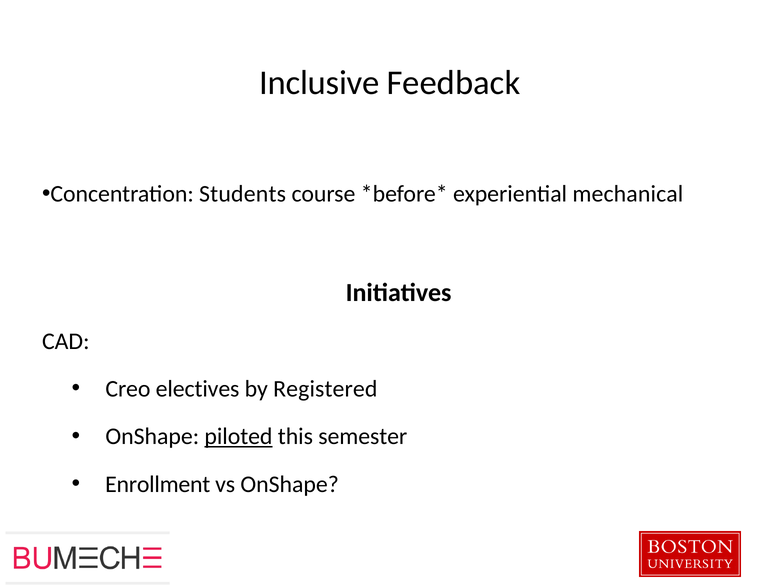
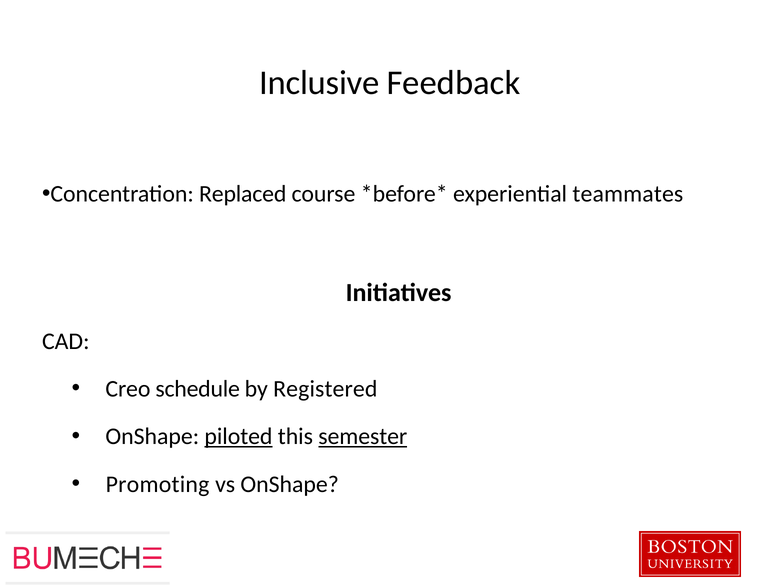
Students: Students -> Replaced (243, 194)
mechanical: mechanical -> teammates (628, 194)
electives: electives -> schedule (198, 389)
semester underline: none -> present (363, 437)
Enrollment: Enrollment -> Promoting (158, 484)
